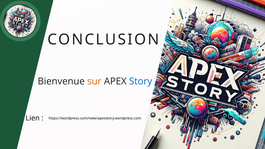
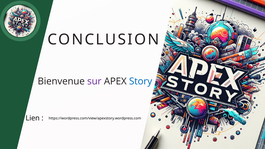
sur colour: orange -> purple (94, 81)
